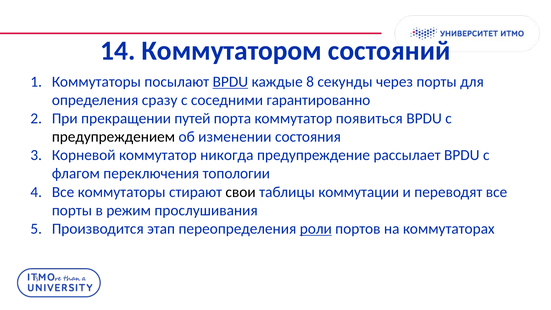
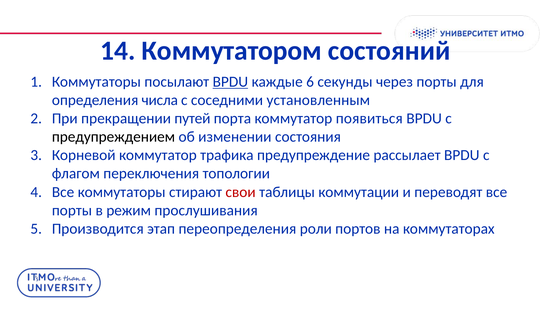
8: 8 -> 6 (310, 82)
сразу: сразу -> числа (160, 100)
гарантированно: гарантированно -> установленным (318, 100)
никогда: никогда -> трафика (227, 155)
свои colour: black -> red (241, 192)
роли underline: present -> none (316, 229)
